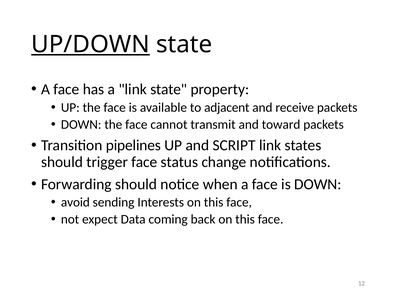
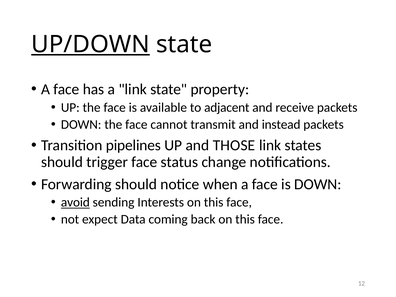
toward: toward -> instead (281, 124)
SCRIPT: SCRIPT -> THOSE (234, 145)
avoid underline: none -> present (75, 202)
